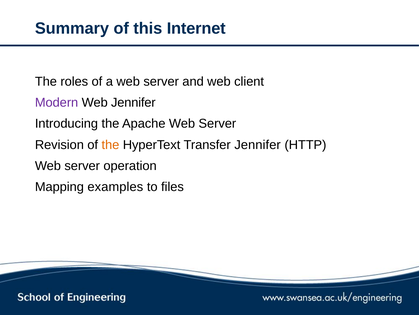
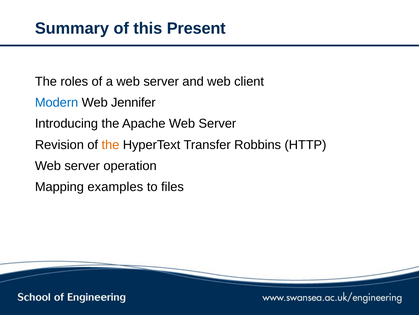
Internet: Internet -> Present (196, 28)
Modern colour: purple -> blue (57, 102)
Transfer Jennifer: Jennifer -> Robbins (258, 144)
